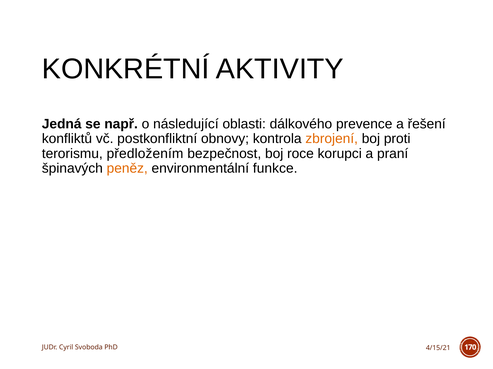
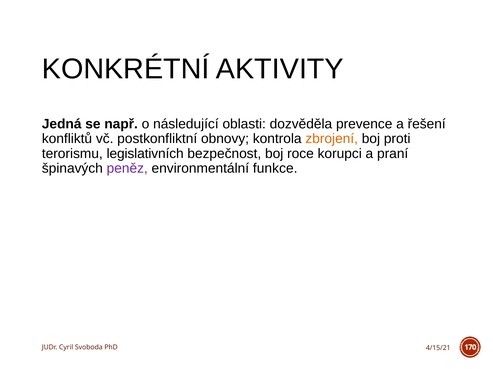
dálkového: dálkového -> dozvěděla (301, 124)
předložením: předložením -> legislativních (145, 154)
peněz colour: orange -> purple (127, 169)
